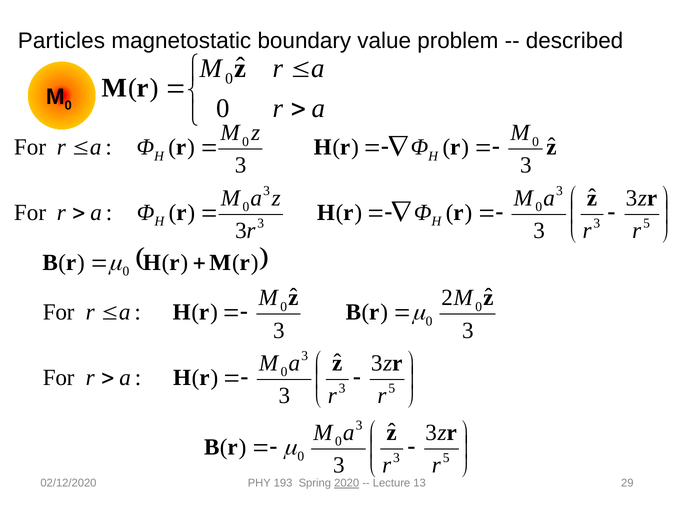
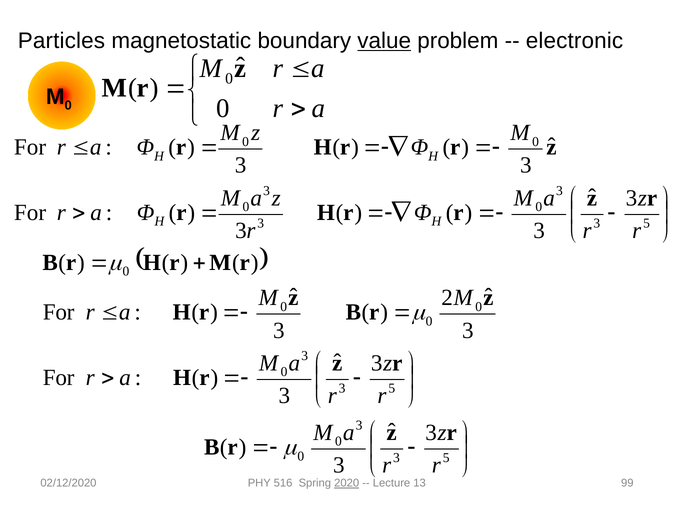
value underline: none -> present (384, 41)
described: described -> electronic (574, 41)
193: 193 -> 516 (283, 483)
29: 29 -> 99 (627, 483)
